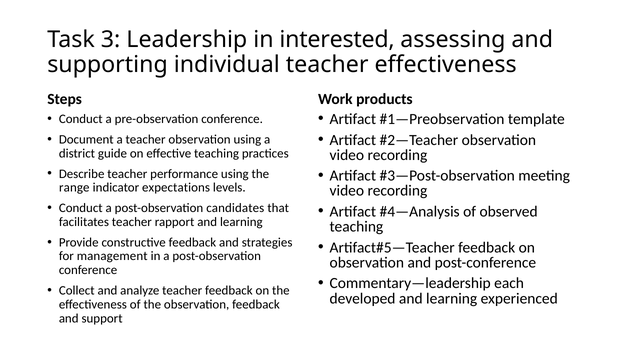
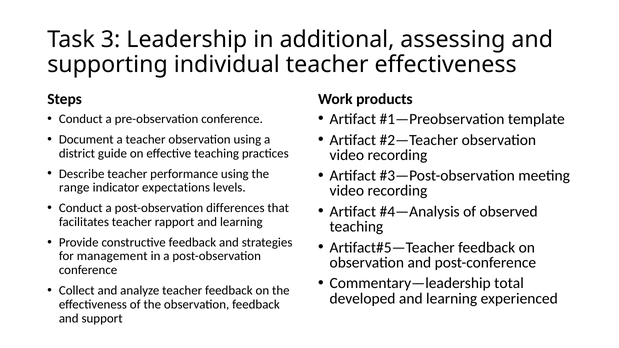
interested: interested -> additional (337, 39)
candidates: candidates -> differences (235, 208)
each: each -> total (509, 284)
